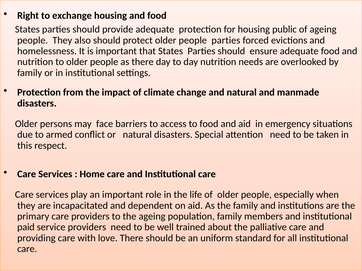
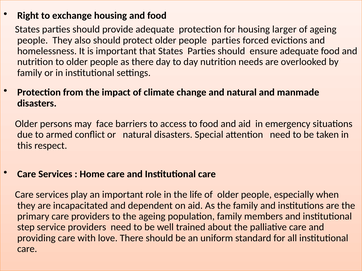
public: public -> larger (284, 29)
paid: paid -> step (26, 228)
